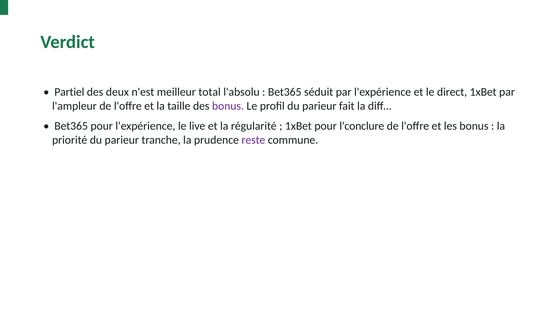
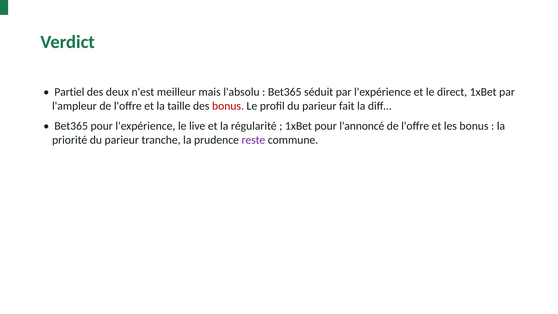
total: total -> mais (210, 92)
bonus colour: purple -> red (228, 106)
l'conclure: l'conclure -> l'annoncé (362, 126)
